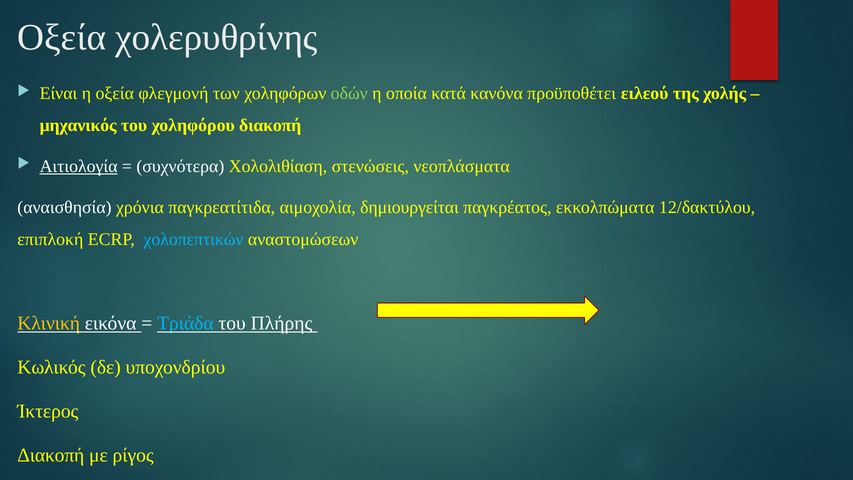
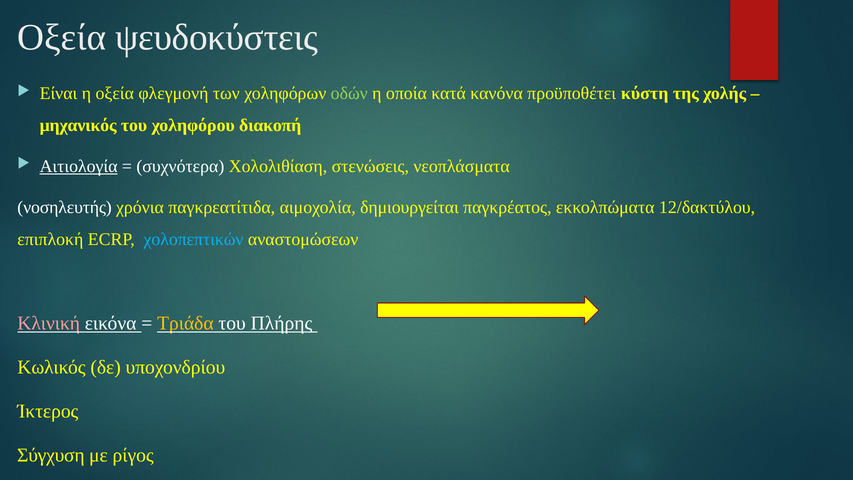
χολερυθρίνης: χολερυθρίνης -> ψευδοκύστεις (217, 37)
ειλεού: ειλεού -> κύστη (645, 93)
αναισθησία: αναισθησία -> νοσηλευτής (65, 207)
Κλινική colour: yellow -> pink (49, 323)
Τριάδα colour: light blue -> yellow (185, 323)
Διακοπή: Διακοπή -> Σύγχυση (51, 455)
